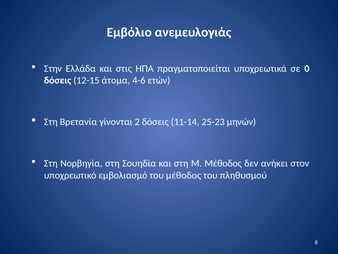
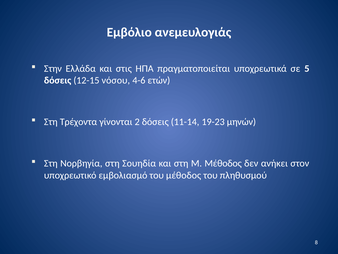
0: 0 -> 5 (307, 68)
άτομα: άτομα -> νόσου (116, 80)
Βρετανία: Βρετανία -> Τρέχοντα (78, 122)
25-23: 25-23 -> 19-23 (213, 122)
